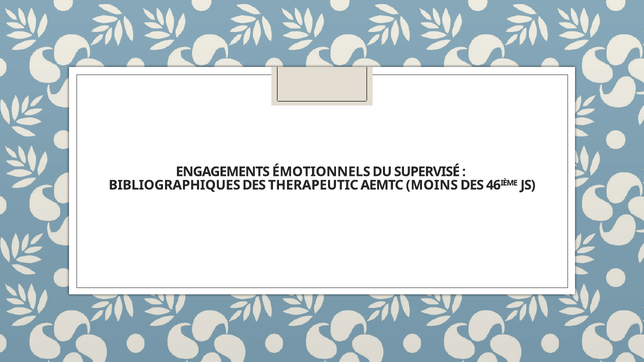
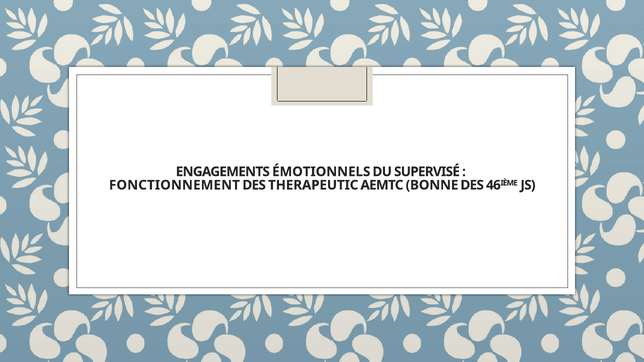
BIBLIOGRAPHIQUES: BIBLIOGRAPHIQUES -> FONCTIONNEMENT (174, 185)
MOINS: MOINS -> BONNE (432, 185)
